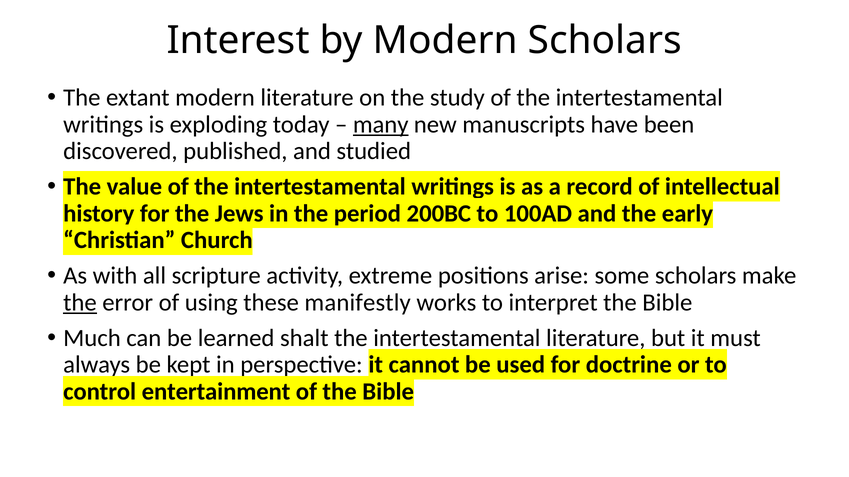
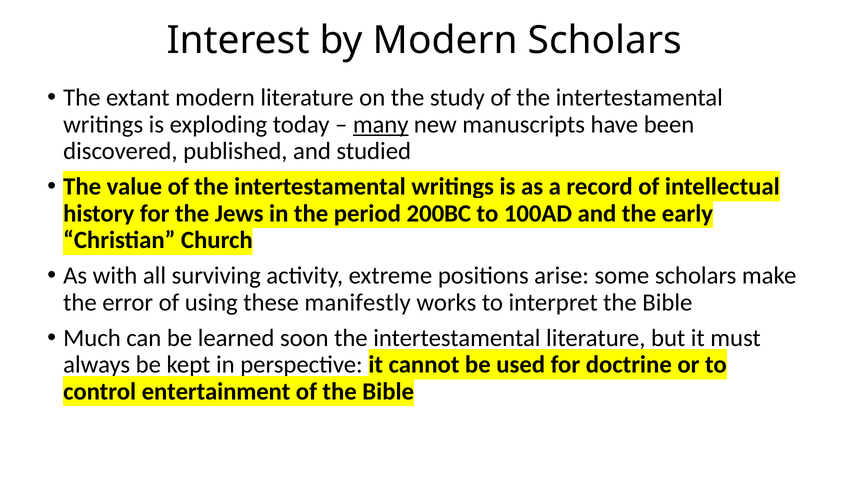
scripture: scripture -> surviving (216, 276)
the underline: present -> none (80, 303)
shalt: shalt -> soon (304, 338)
